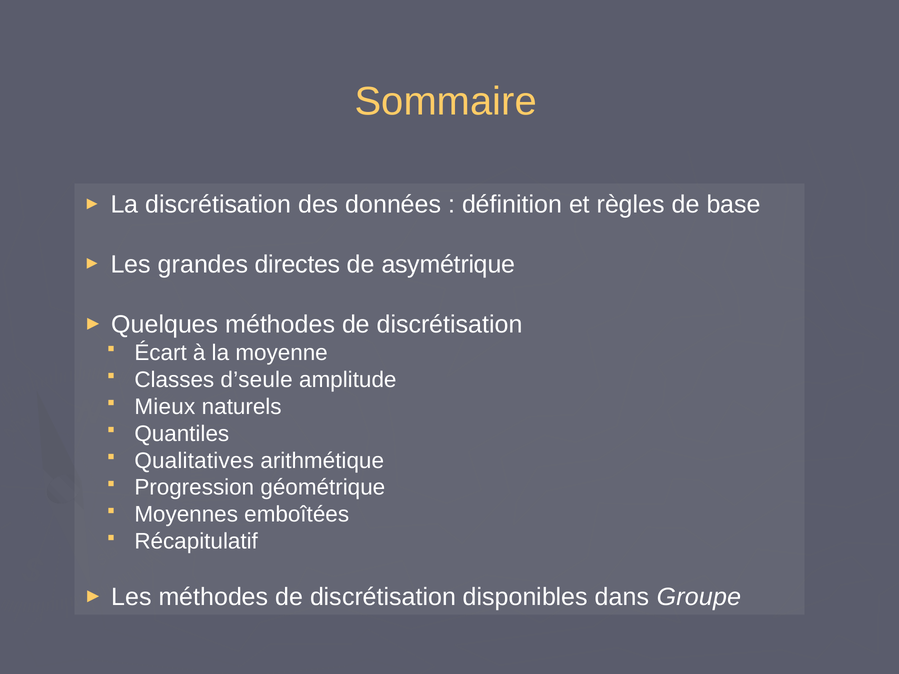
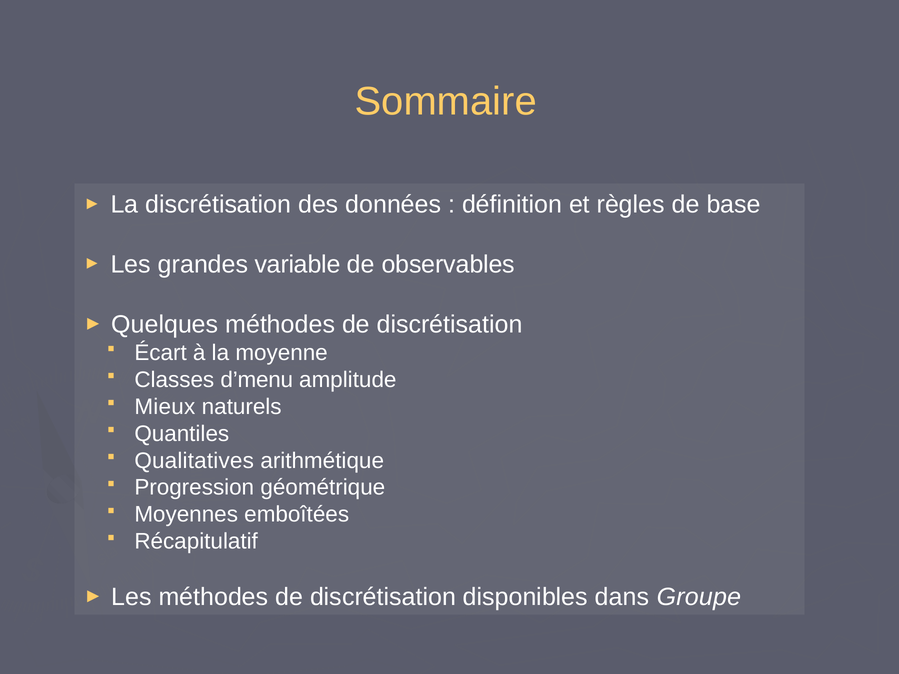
directes: directes -> variable (298, 265)
asymétrique: asymétrique -> observables (448, 265)
d’seule: d’seule -> d’menu (257, 380)
